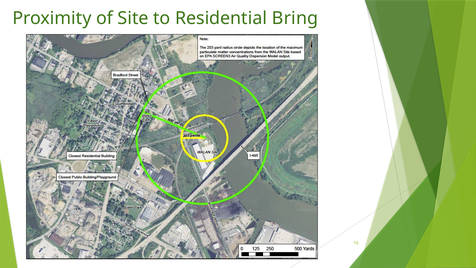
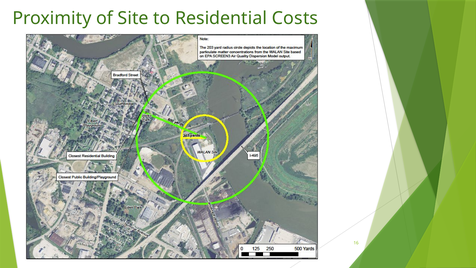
Bring: Bring -> Costs (295, 18)
